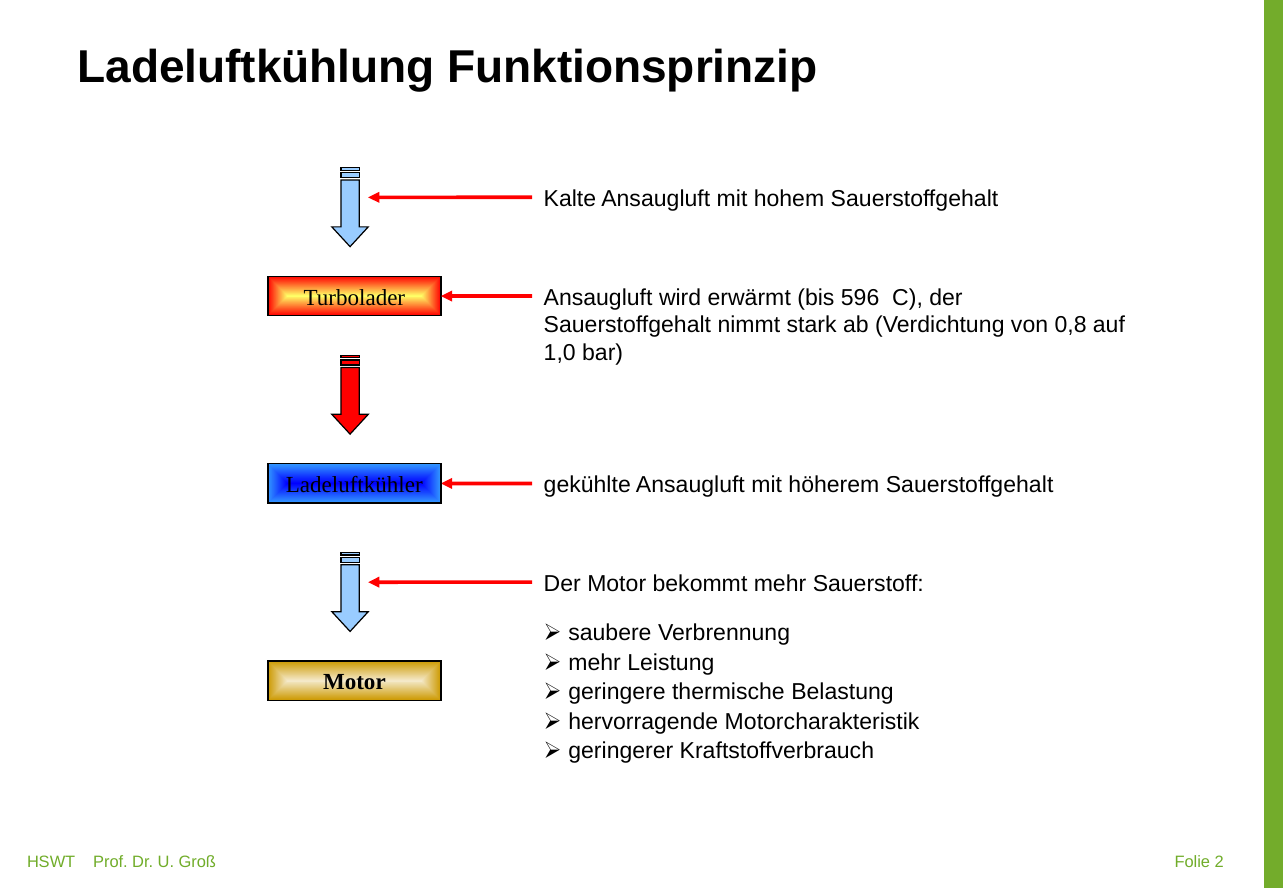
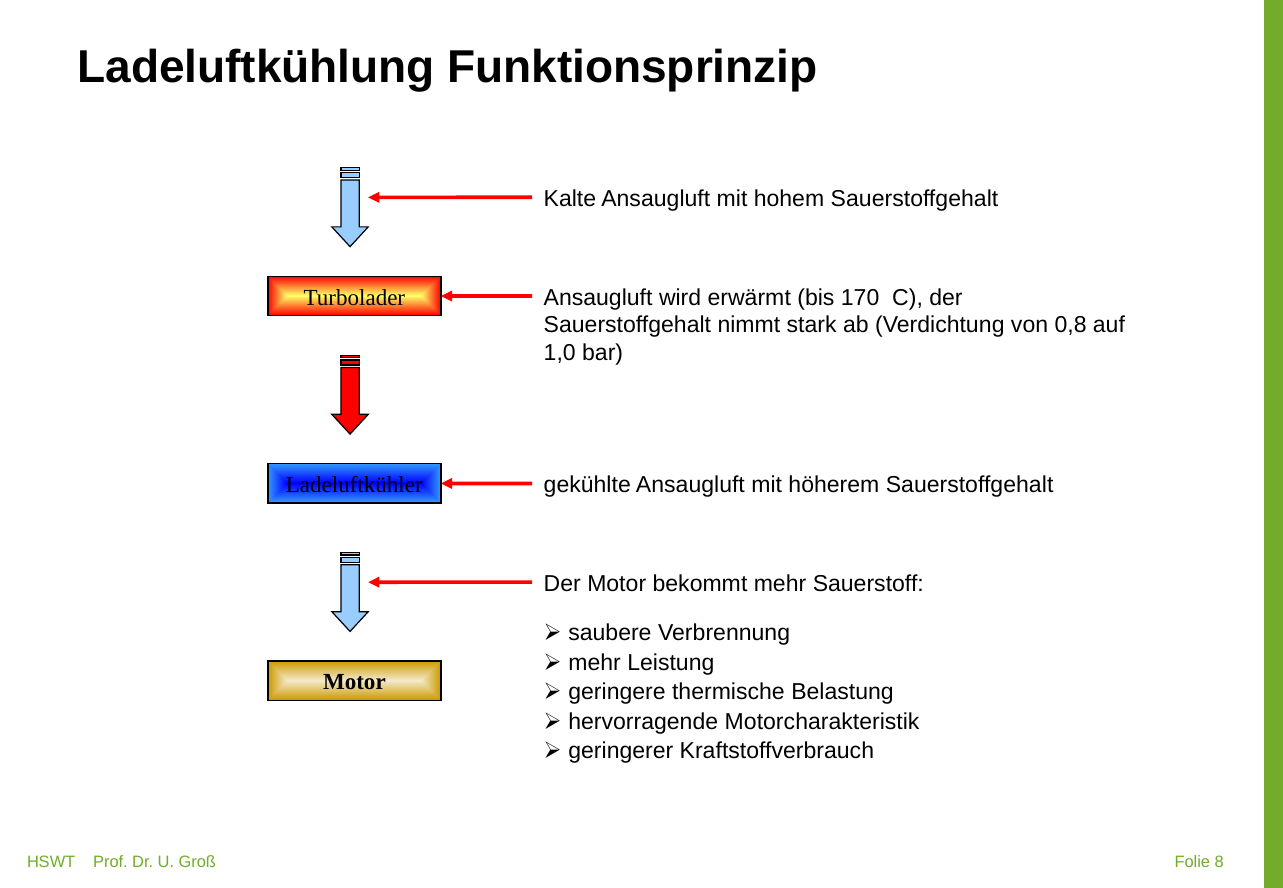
596: 596 -> 170 (860, 298)
2: 2 -> 8 (1219, 862)
